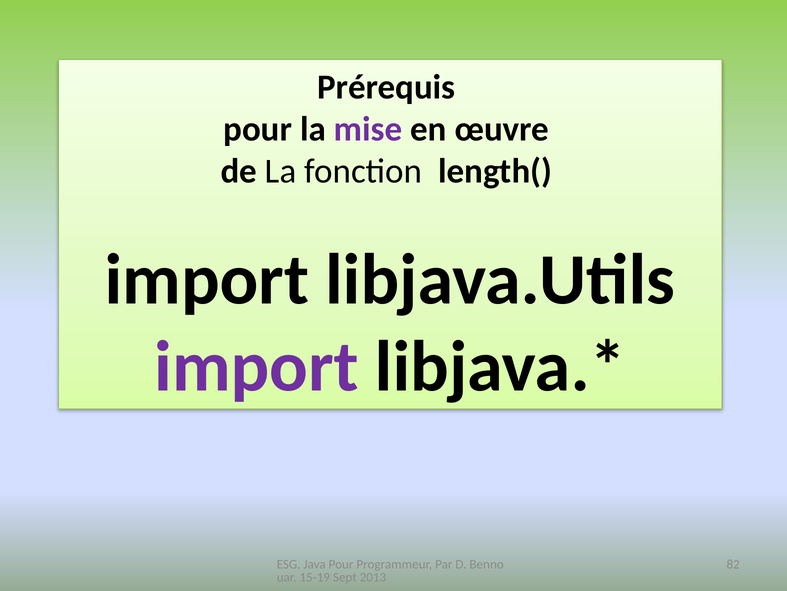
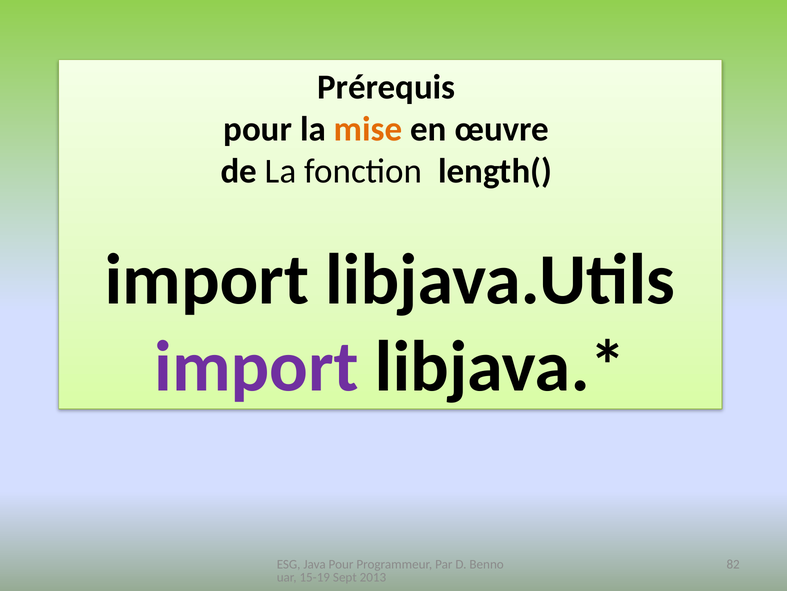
mise colour: purple -> orange (368, 129)
